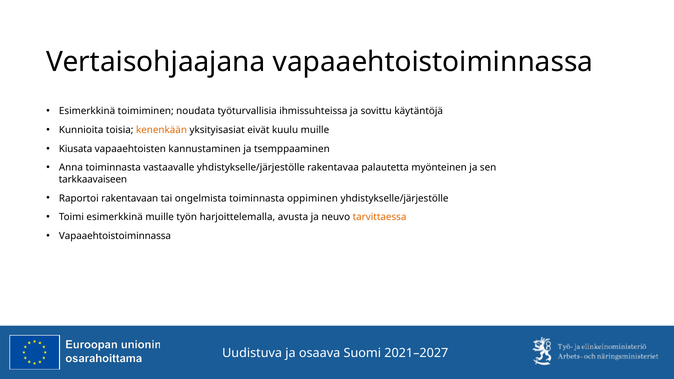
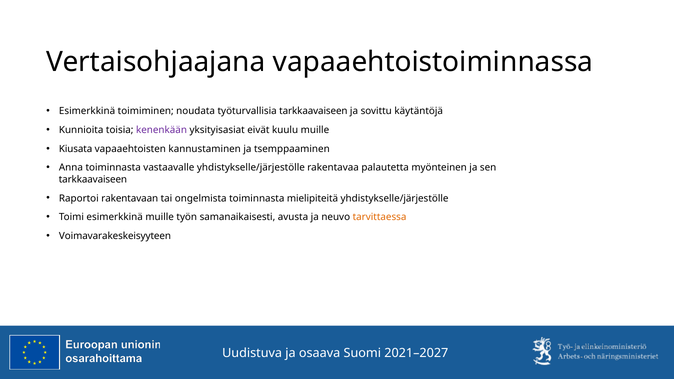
työturvallisia ihmissuhteissa: ihmissuhteissa -> tarkkaavaiseen (313, 111)
kenenkään colour: orange -> purple (161, 130)
oppiminen: oppiminen -> mielipiteitä (313, 198)
harjoittelemalla: harjoittelemalla -> samanaikaisesti (237, 217)
Vapaaehtoistoiminnassa: Vapaaehtoistoiminnassa -> Voimavarakeskeisyyteen (115, 236)
